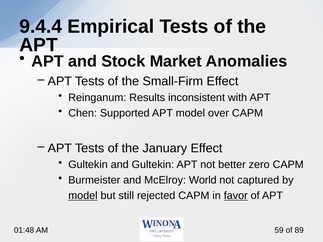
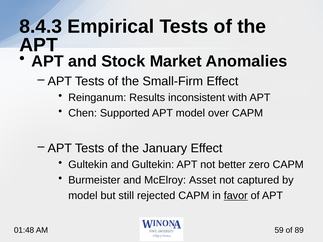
9.4.4: 9.4.4 -> 8.4.3 (41, 27)
World: World -> Asset (203, 180)
model underline: present -> none (83, 196)
